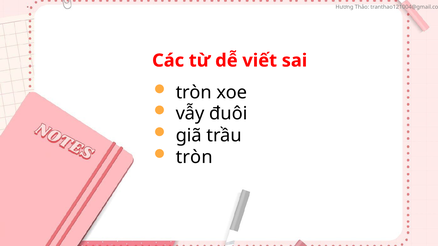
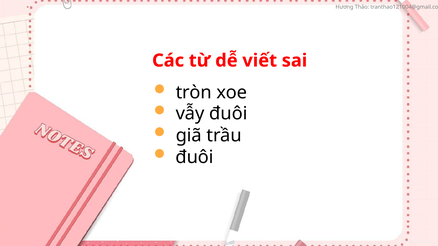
tròn: tròn -> đuôi (195, 157)
